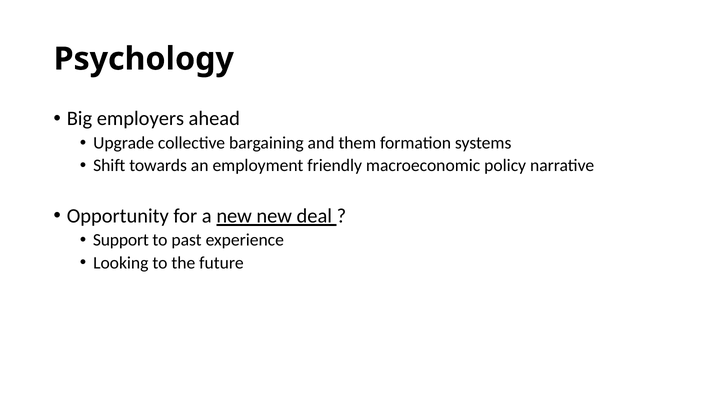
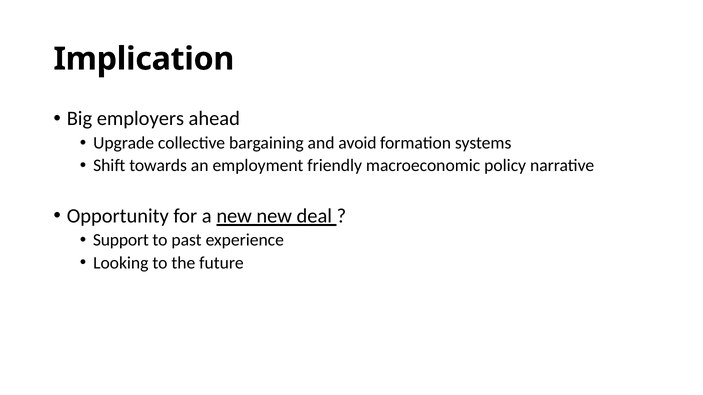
Psychology: Psychology -> Implication (144, 59)
them: them -> avoid (357, 143)
